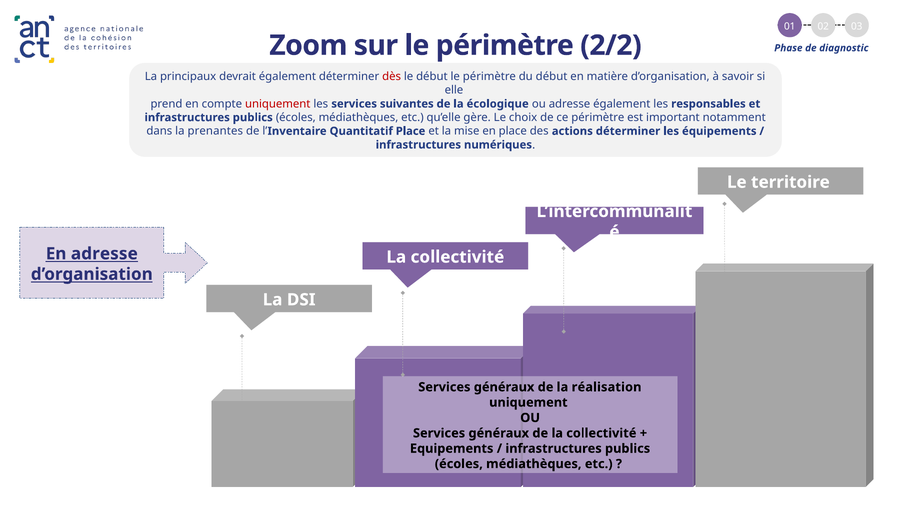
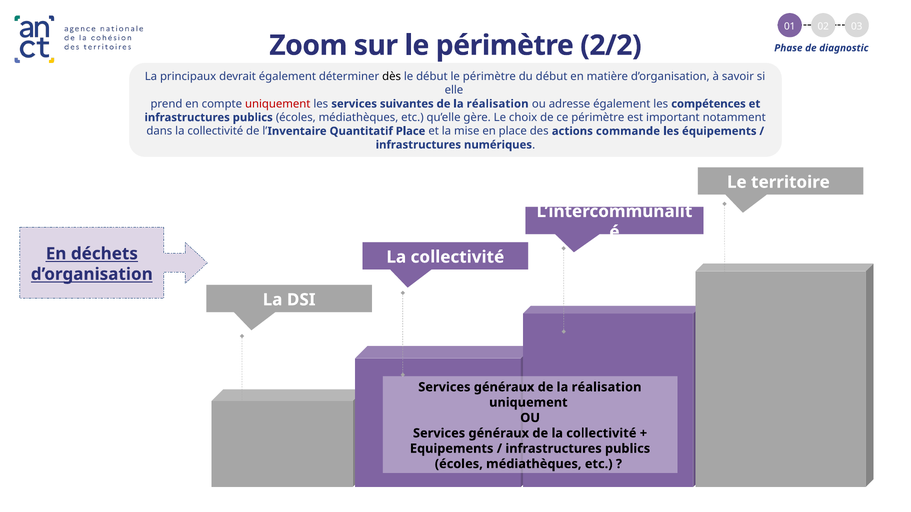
dès colour: red -> black (392, 77)
écologique: écologique -> réalisation (498, 104)
responsables: responsables -> compétences (708, 104)
dans la prenantes: prenantes -> collectivité (215, 131)
actions déterminer: déterminer -> commande (628, 131)
En adresse: adresse -> déchets (104, 254)
